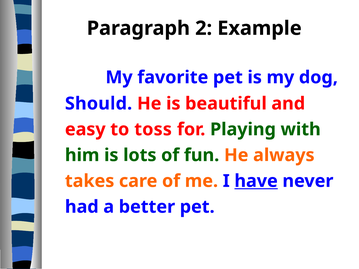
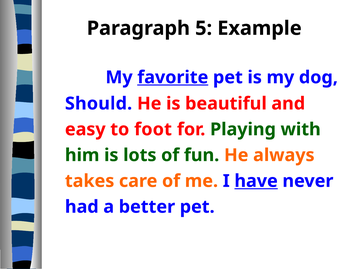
2: 2 -> 5 (204, 28)
favorite underline: none -> present (173, 77)
toss: toss -> foot (153, 130)
